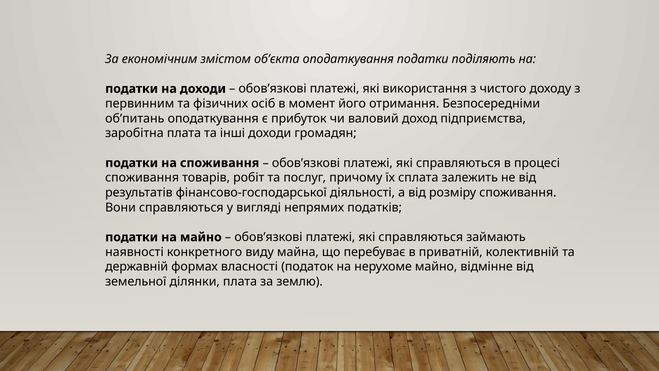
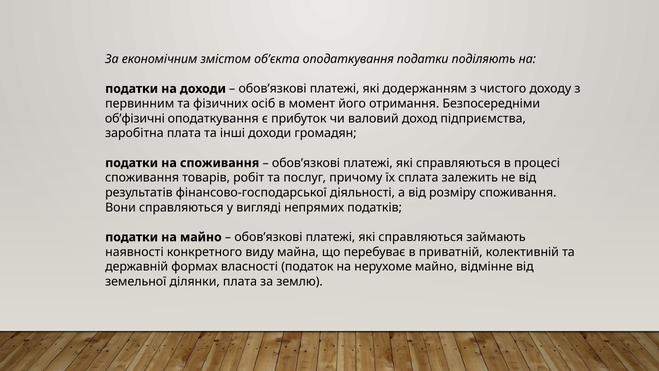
використання: використання -> додержанням (425, 89)
об’питань: об’питань -> об’фізичні (135, 118)
